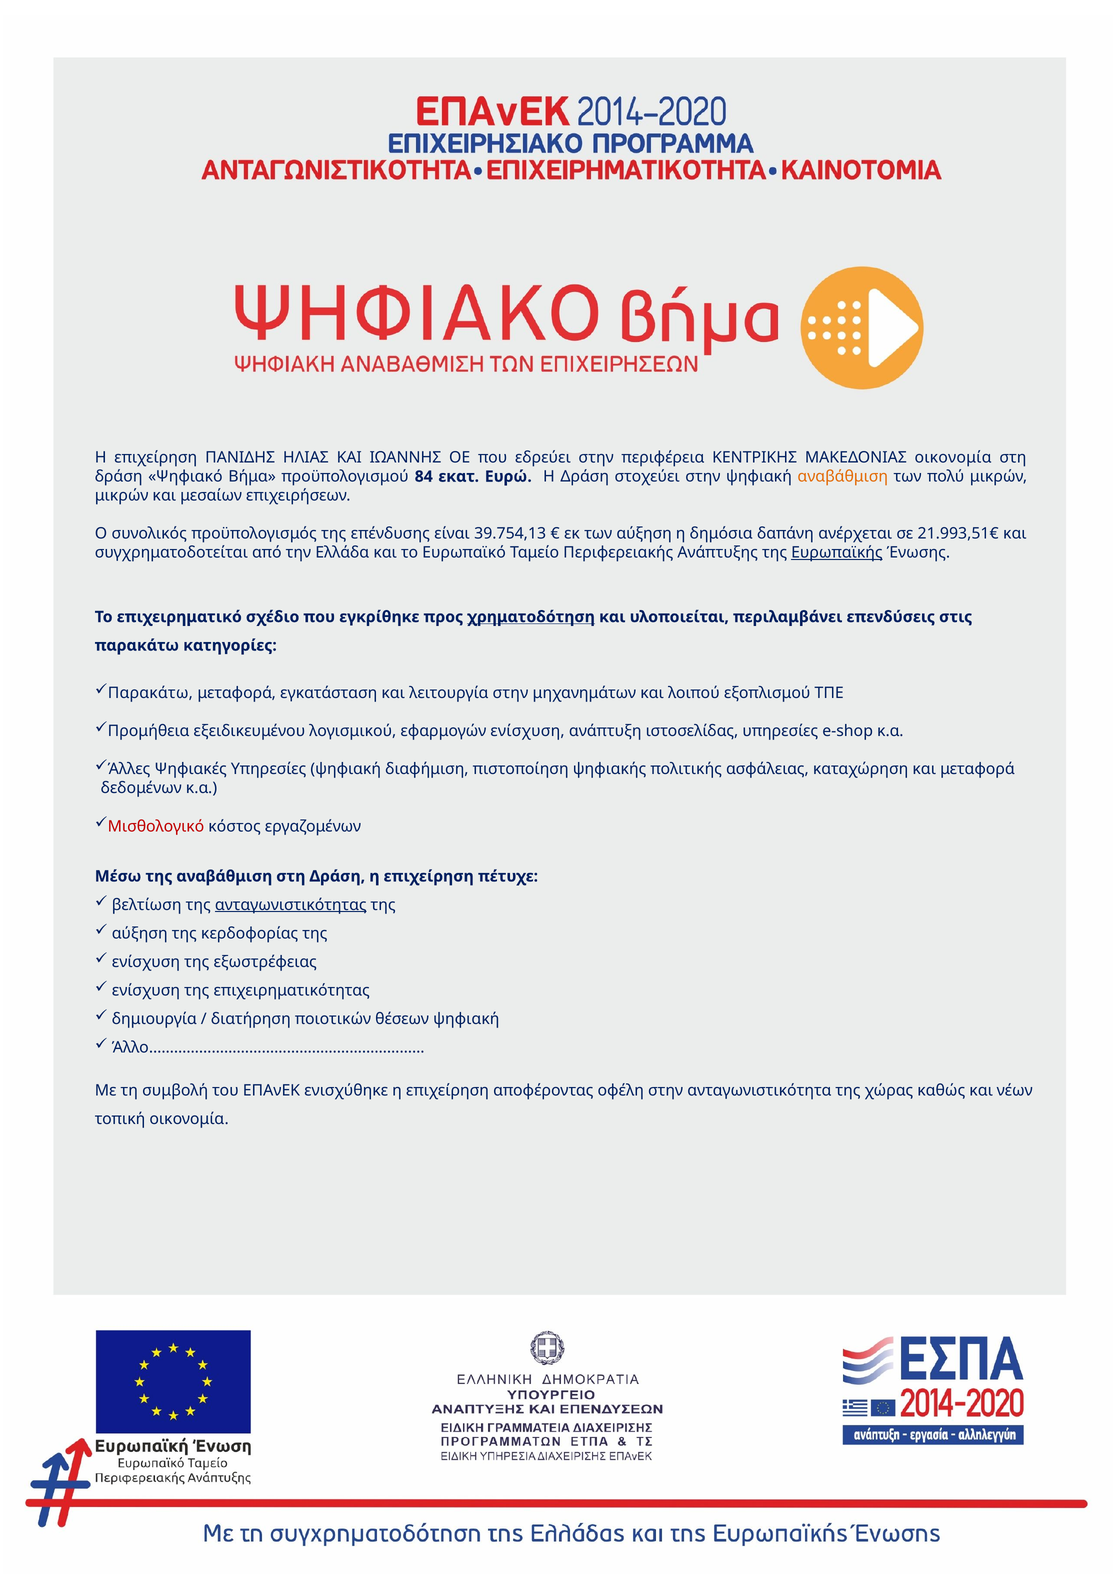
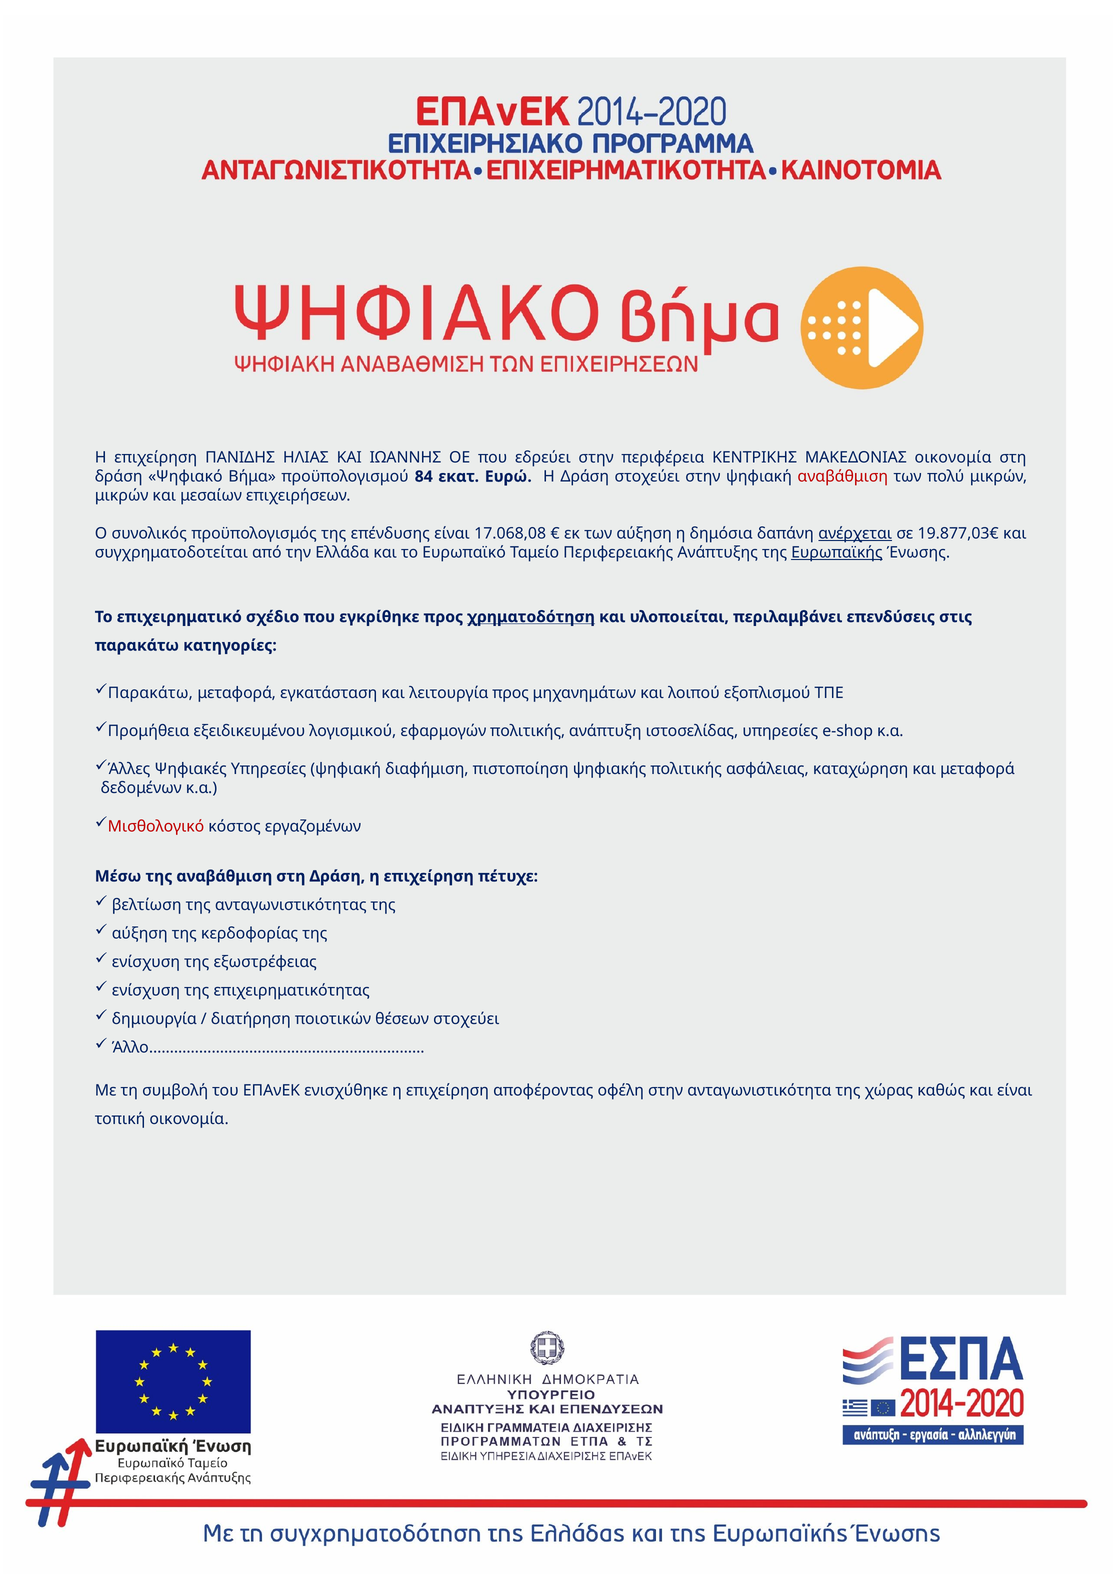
αναβάθμιση colour: orange -> red (843, 477)
39.754,13: 39.754,13 -> 17.068,08 (510, 534)
ανέρχεται underline: none -> present (855, 534)
21.993,51€: 21.993,51€ -> 19.877,03€ (958, 534)
λειτουργία στην: στην -> προς (511, 693)
εφαρμογών ενίσχυση: ενίσχυση -> πολιτικής (528, 731)
ανταγωνιστικότητας underline: present -> none (291, 905)
θέσεων ψηφιακή: ψηφιακή -> στοχεύει (466, 1019)
και νέων: νέων -> είναι (1015, 1090)
